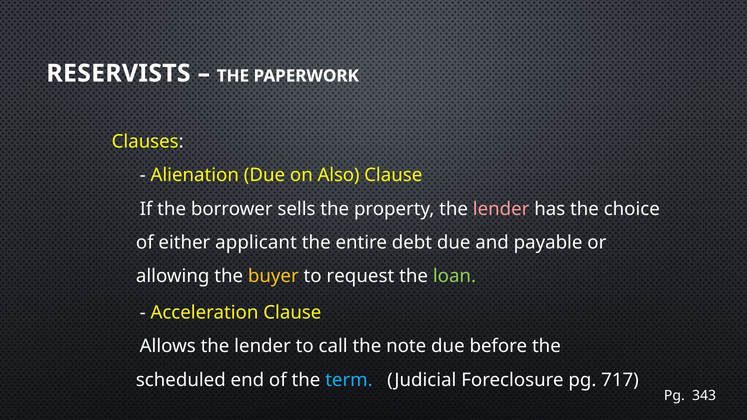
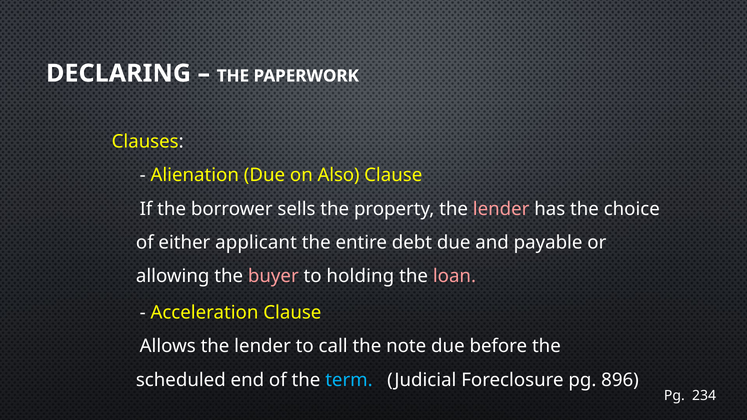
RESERVISTS: RESERVISTS -> DECLARING (119, 73)
buyer colour: yellow -> pink (273, 276)
request: request -> holding (360, 276)
loan colour: light green -> pink (454, 276)
717: 717 -> 896 (620, 380)
343: 343 -> 234 (704, 396)
